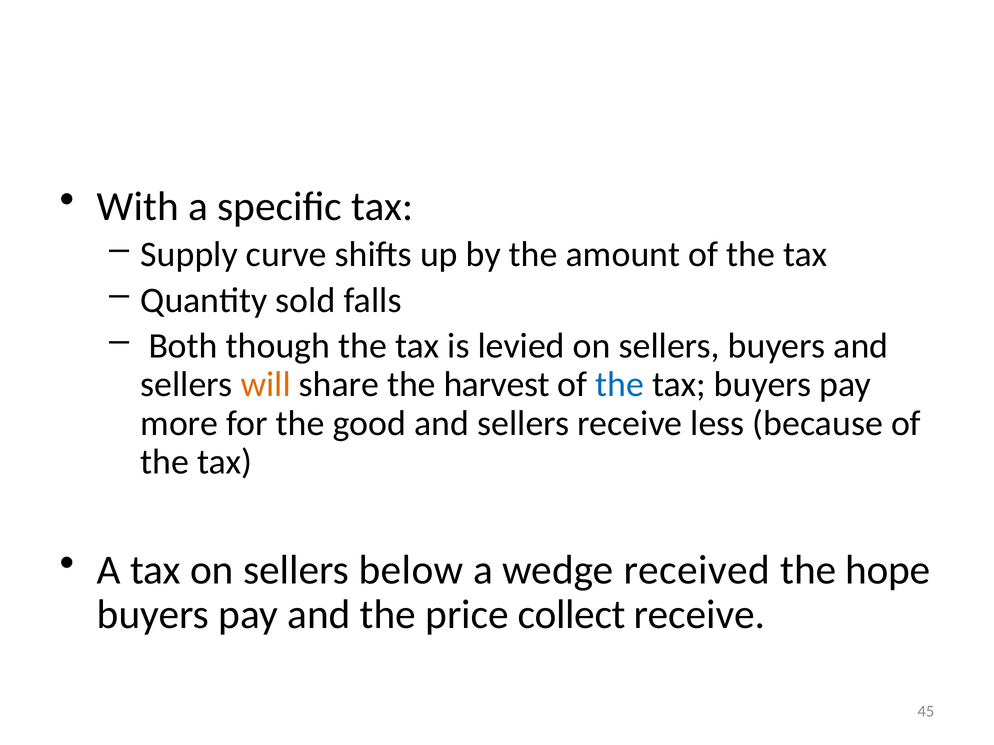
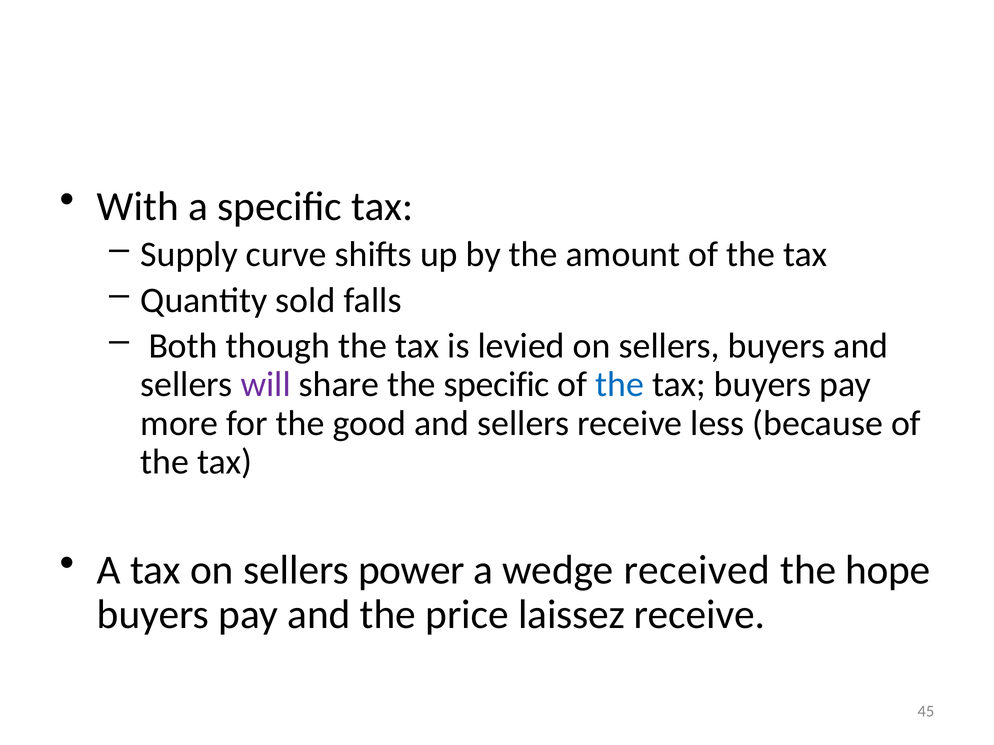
will colour: orange -> purple (266, 385)
the harvest: harvest -> specific (497, 385)
below: below -> power (411, 570)
collect: collect -> laissez (572, 615)
